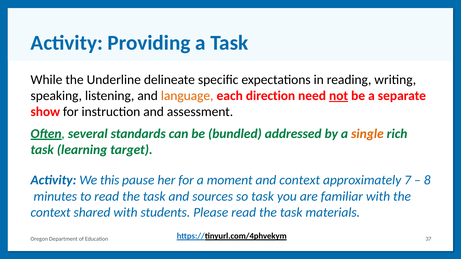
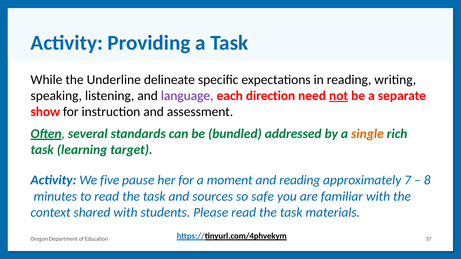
language colour: orange -> purple (187, 96)
this: this -> five (110, 180)
and context: context -> reading (300, 180)
so task: task -> safe (263, 197)
